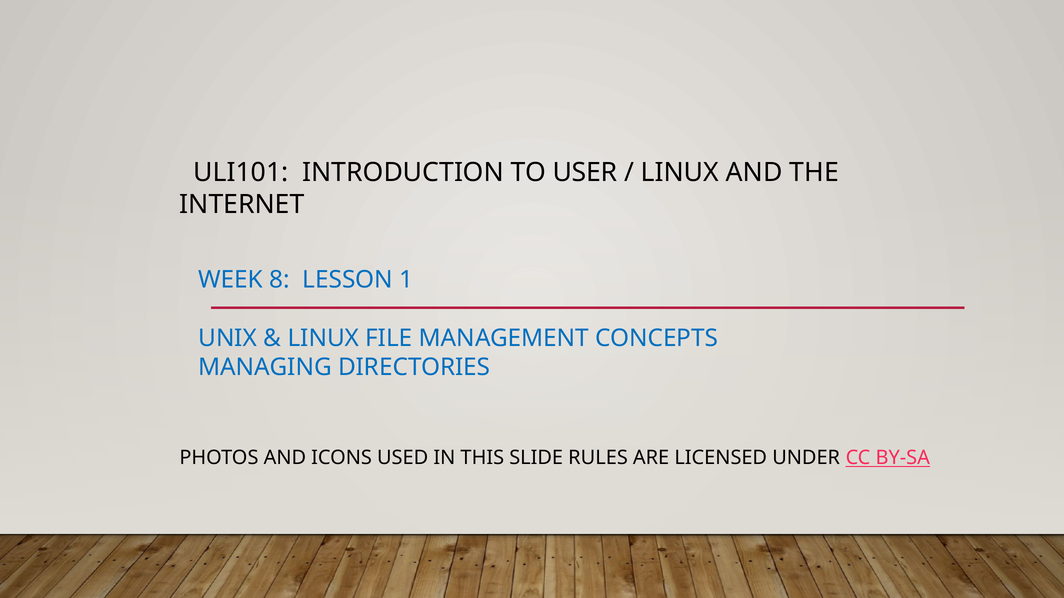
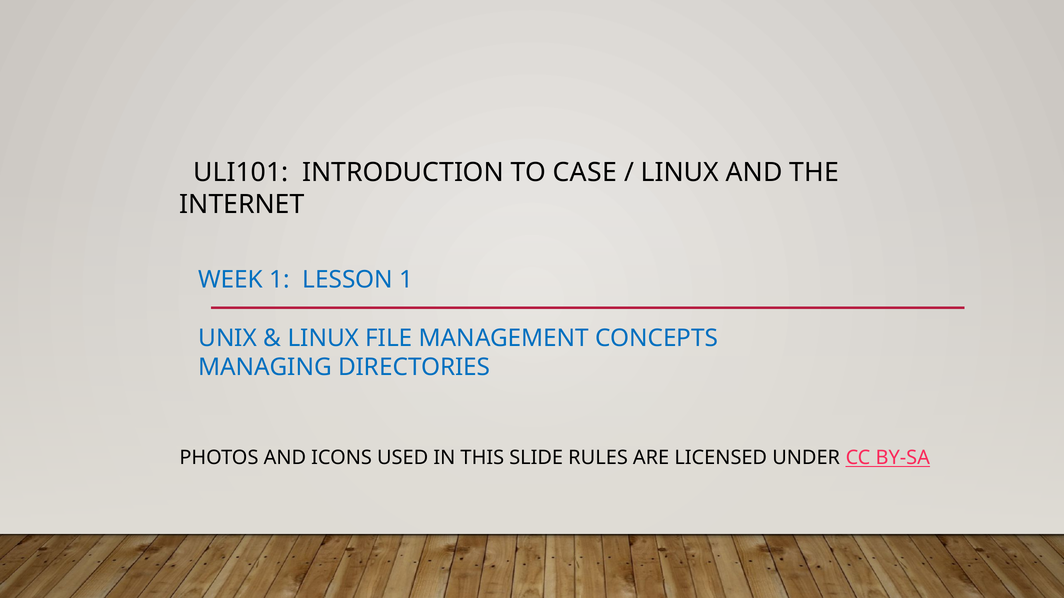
USER: USER -> CASE (585, 173)
WEEK 8: 8 -> 1 (280, 280)
